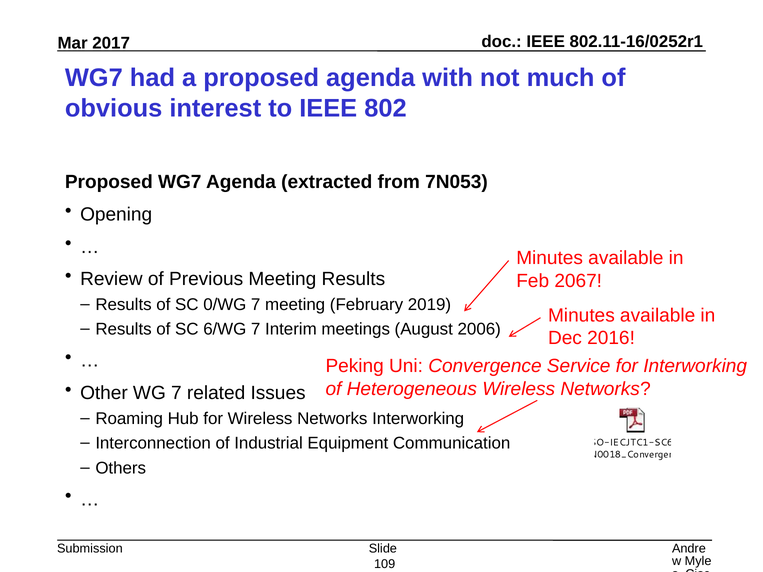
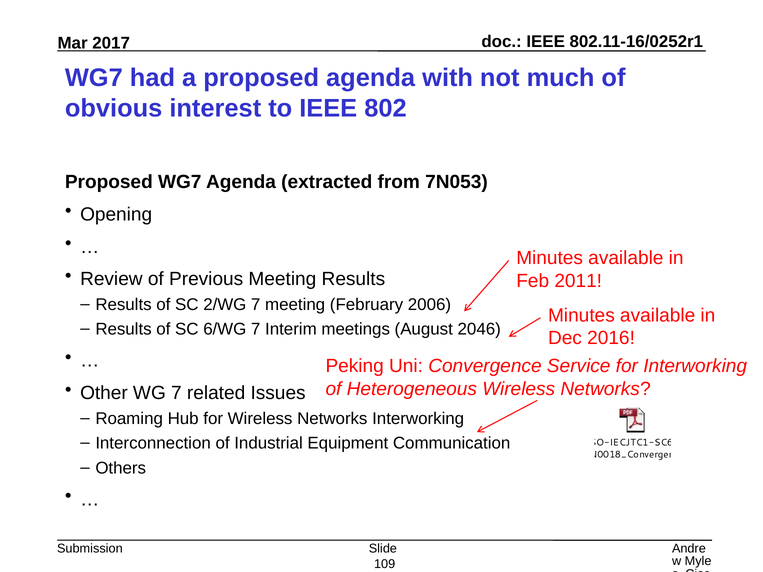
2067: 2067 -> 2011 (578, 281)
0/WG: 0/WG -> 2/WG (225, 305)
2019: 2019 -> 2006 (429, 305)
2006: 2006 -> 2046 (479, 330)
